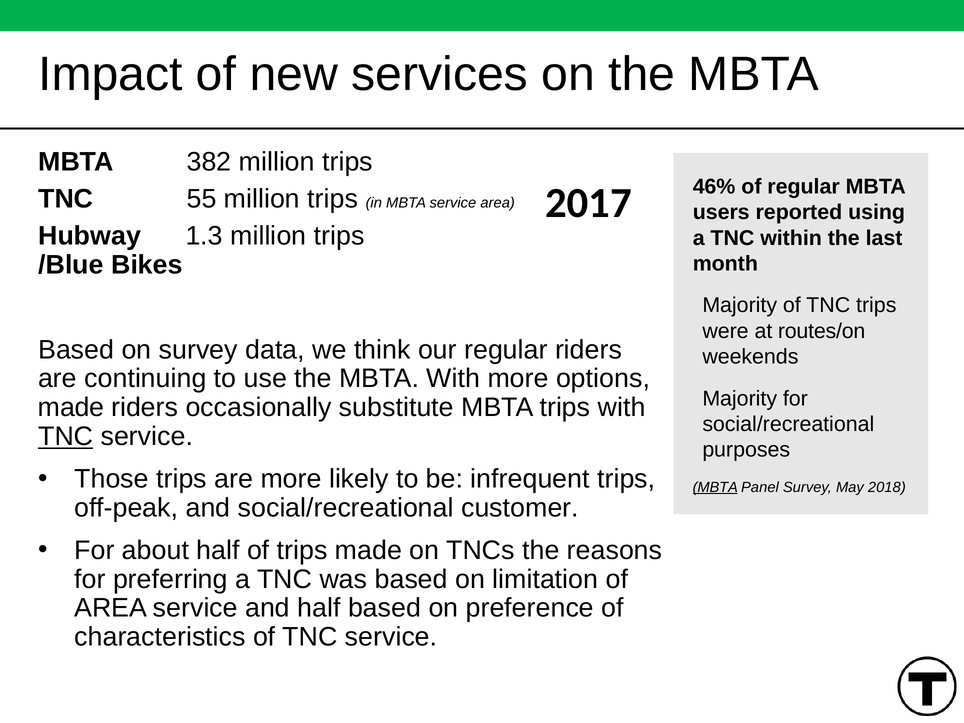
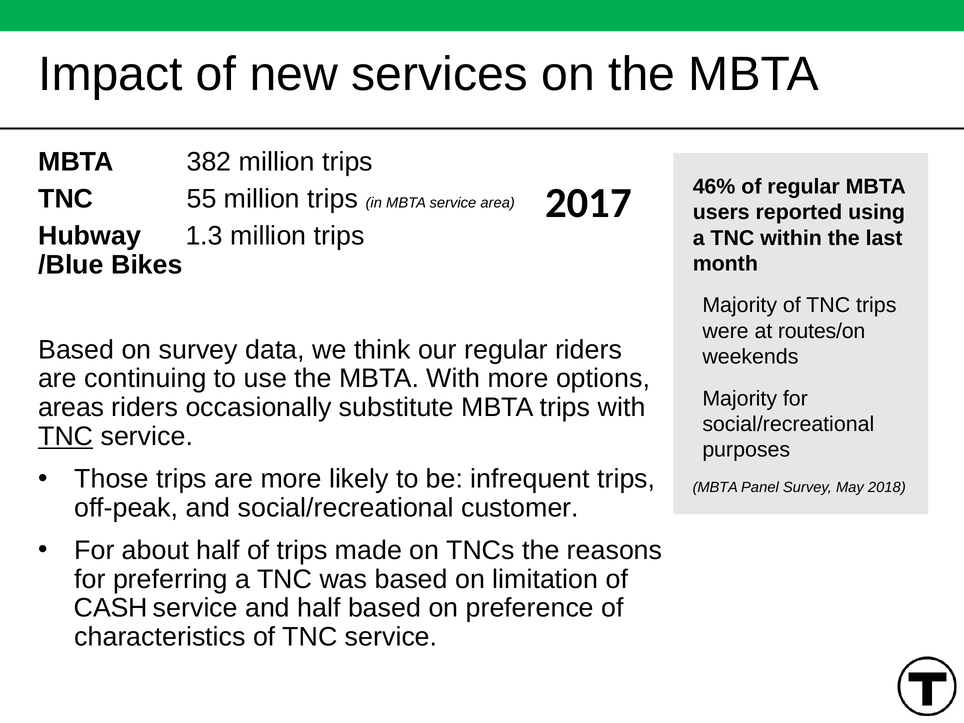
made: made -> areas (71, 408)
MBTA underline: present -> none (715, 487)
AREA: AREA -> CASH (111, 608)
